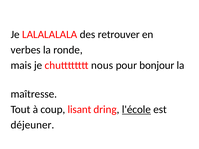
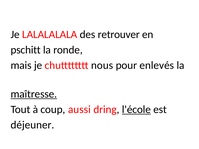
verbes: verbes -> pschitt (26, 50)
bonjour: bonjour -> enlevés (157, 65)
maîtresse underline: none -> present (34, 94)
lisant: lisant -> aussi (79, 110)
